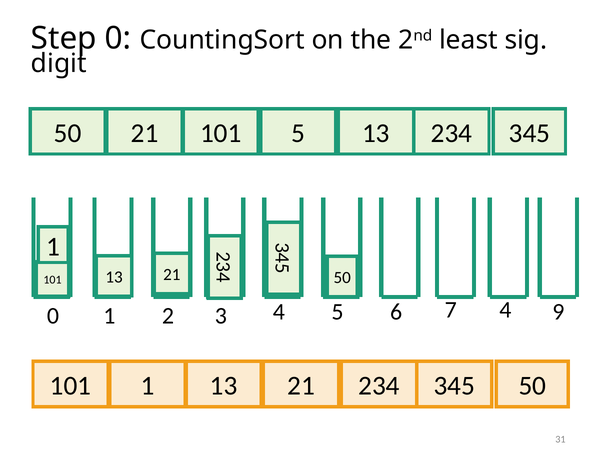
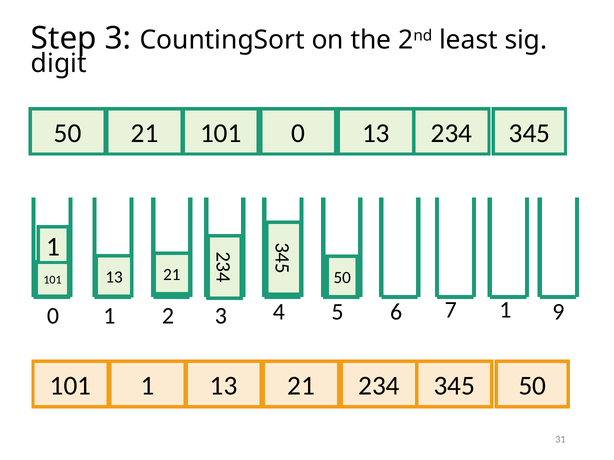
Step 0: 0 -> 3 (118, 38)
101 5: 5 -> 0 (298, 133)
7 4: 4 -> 1 (505, 310)
